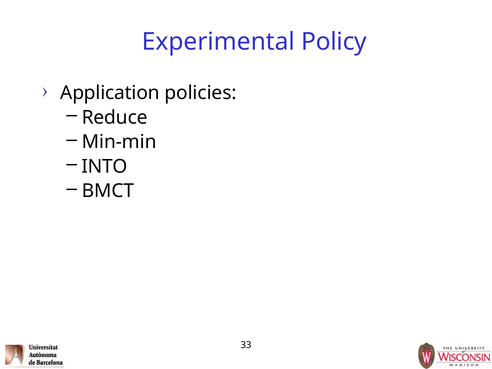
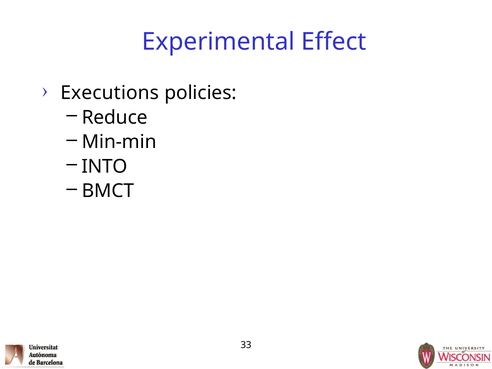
Policy: Policy -> Effect (334, 42)
Application: Application -> Executions (110, 93)
